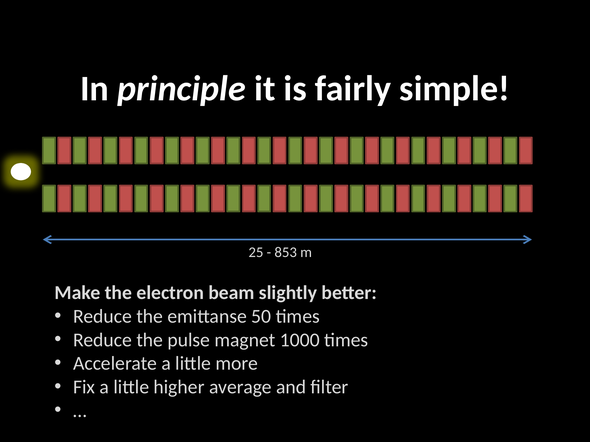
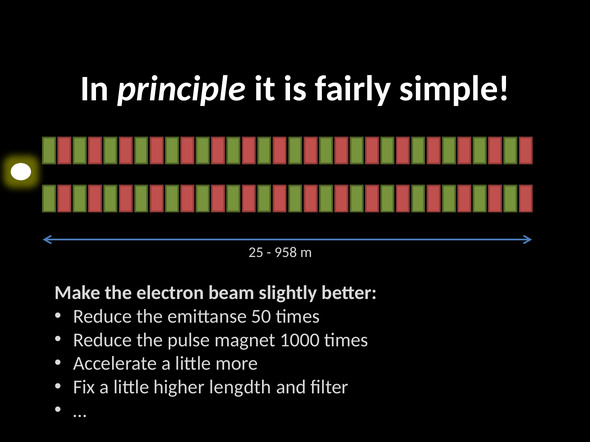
853: 853 -> 958 (286, 253)
average: average -> lengdth (240, 387)
